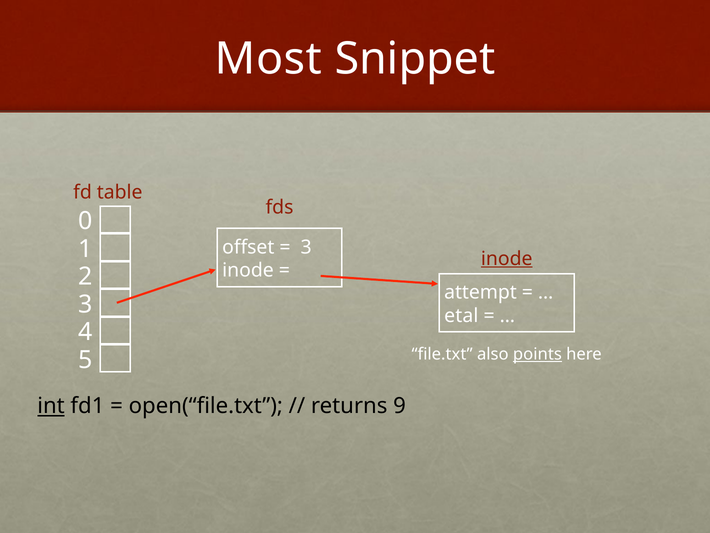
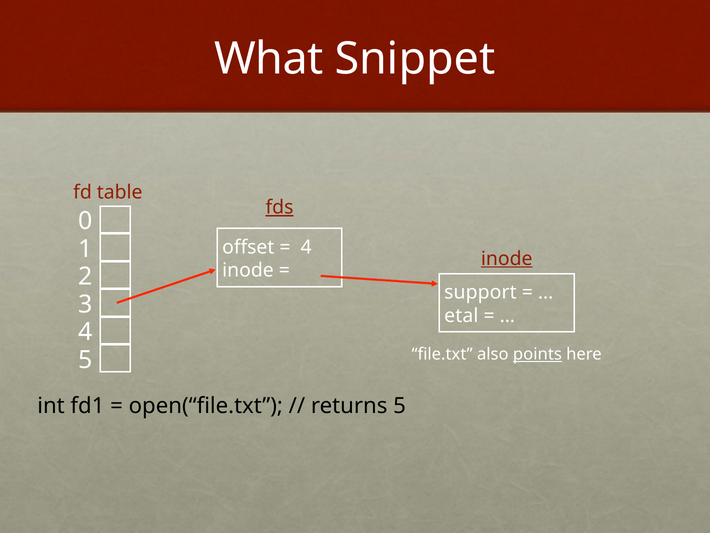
Most: Most -> What (269, 59)
fds underline: none -> present (280, 207)
3: 3 -> 4 (306, 247)
attempt: attempt -> support (480, 292)
int underline: present -> none (51, 406)
returns 9: 9 -> 5 (400, 406)
